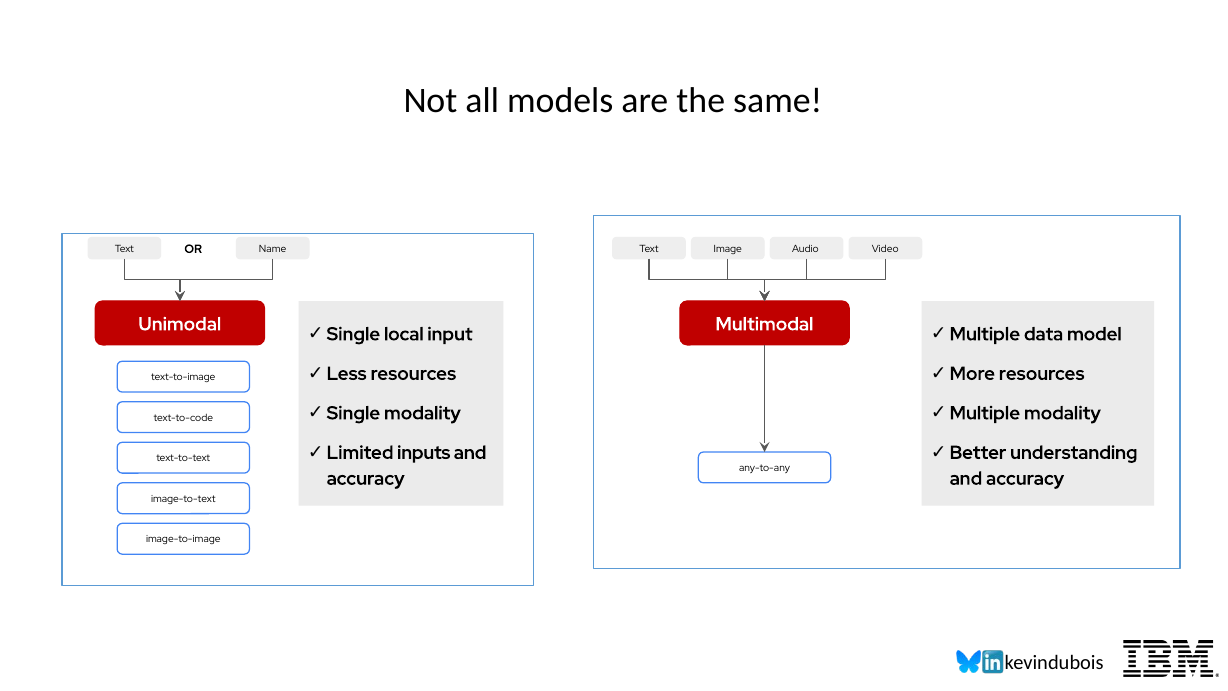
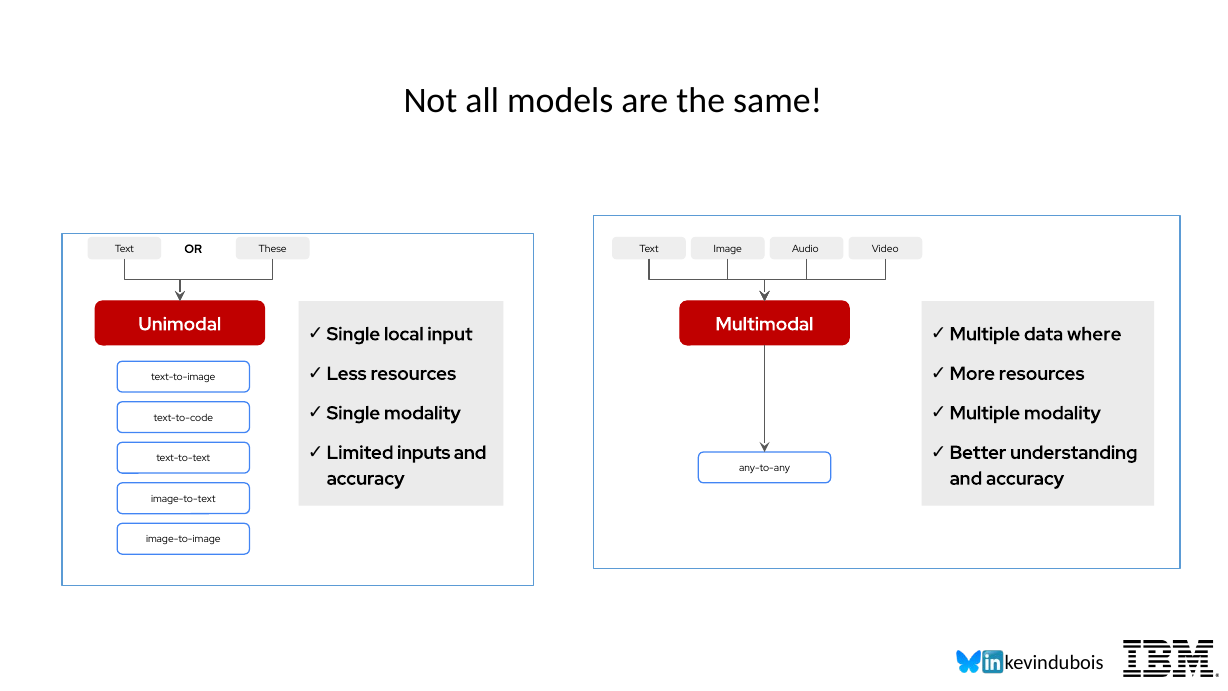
Name: Name -> These (273, 249)
model: model -> where (1094, 334)
